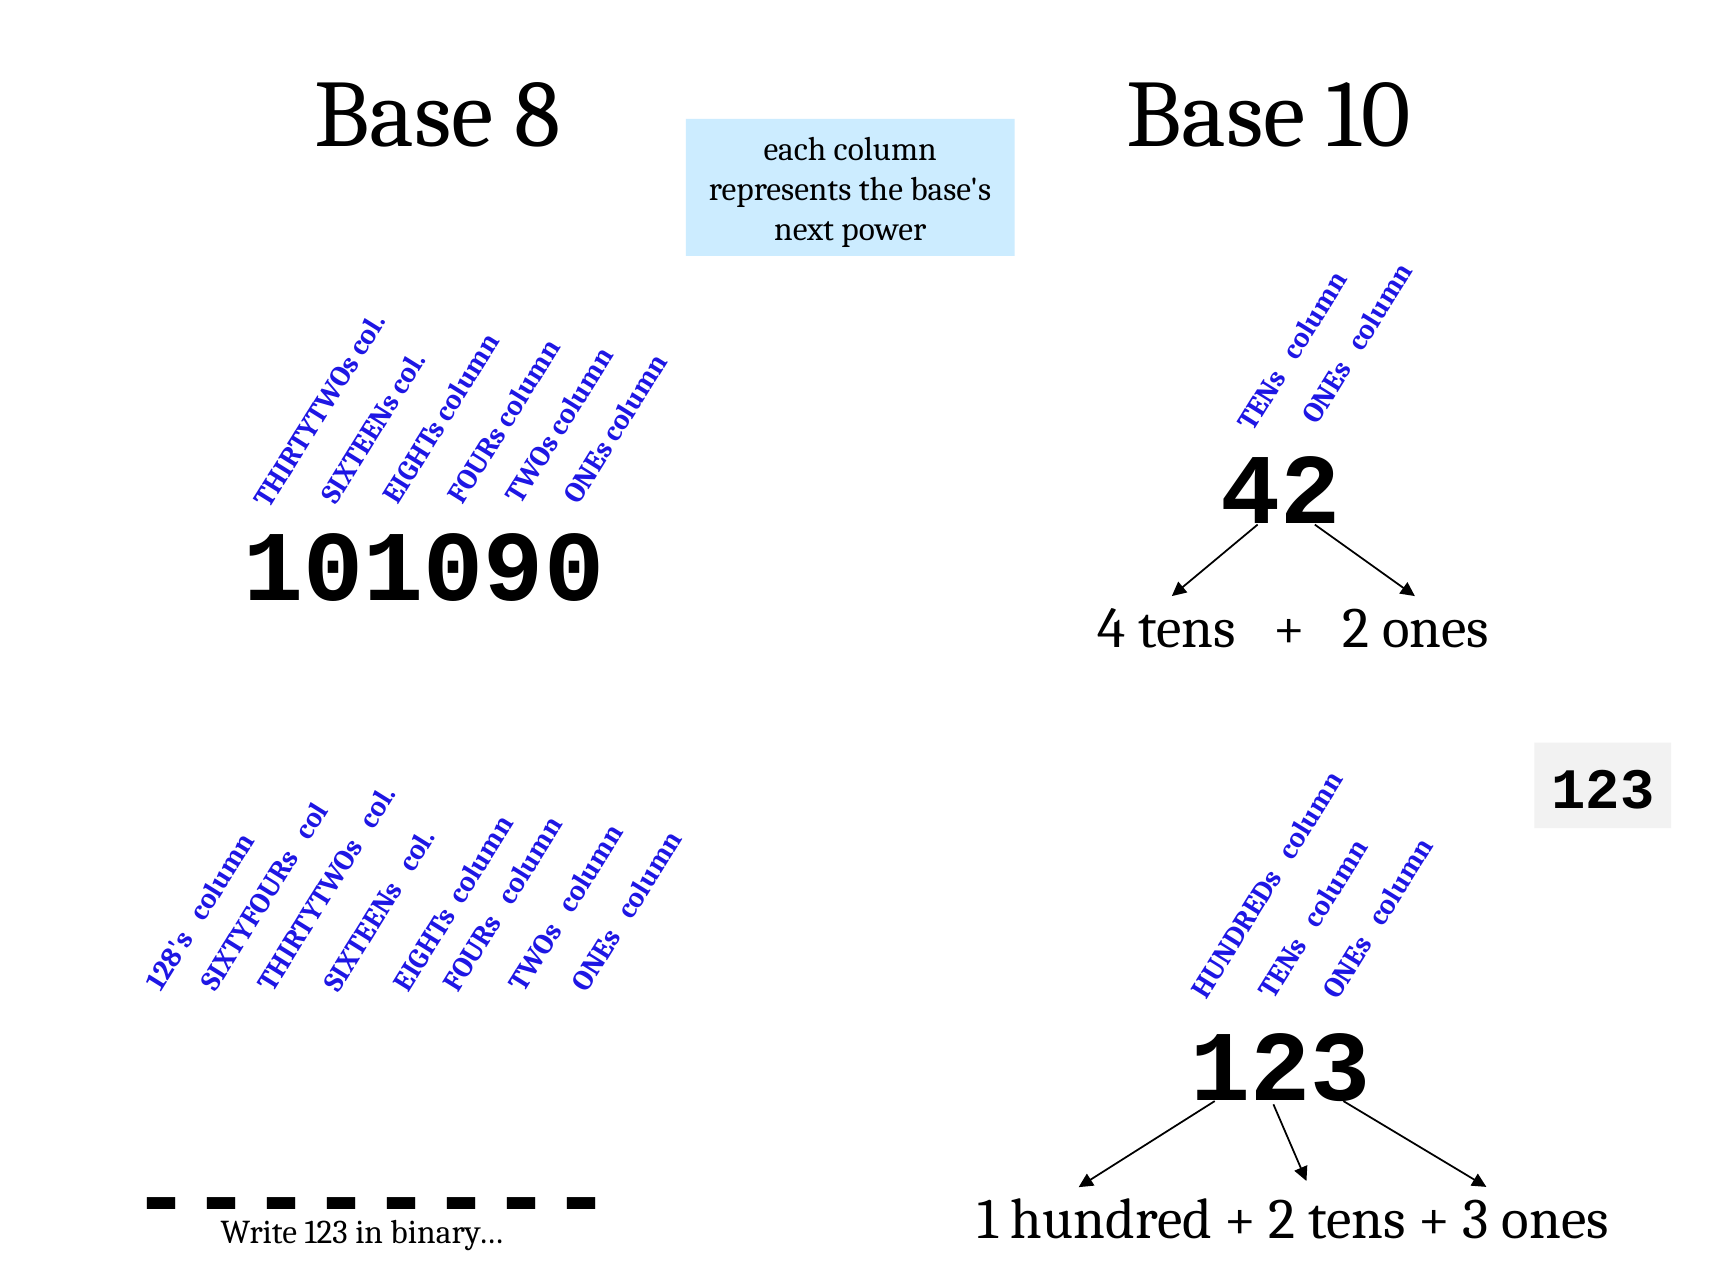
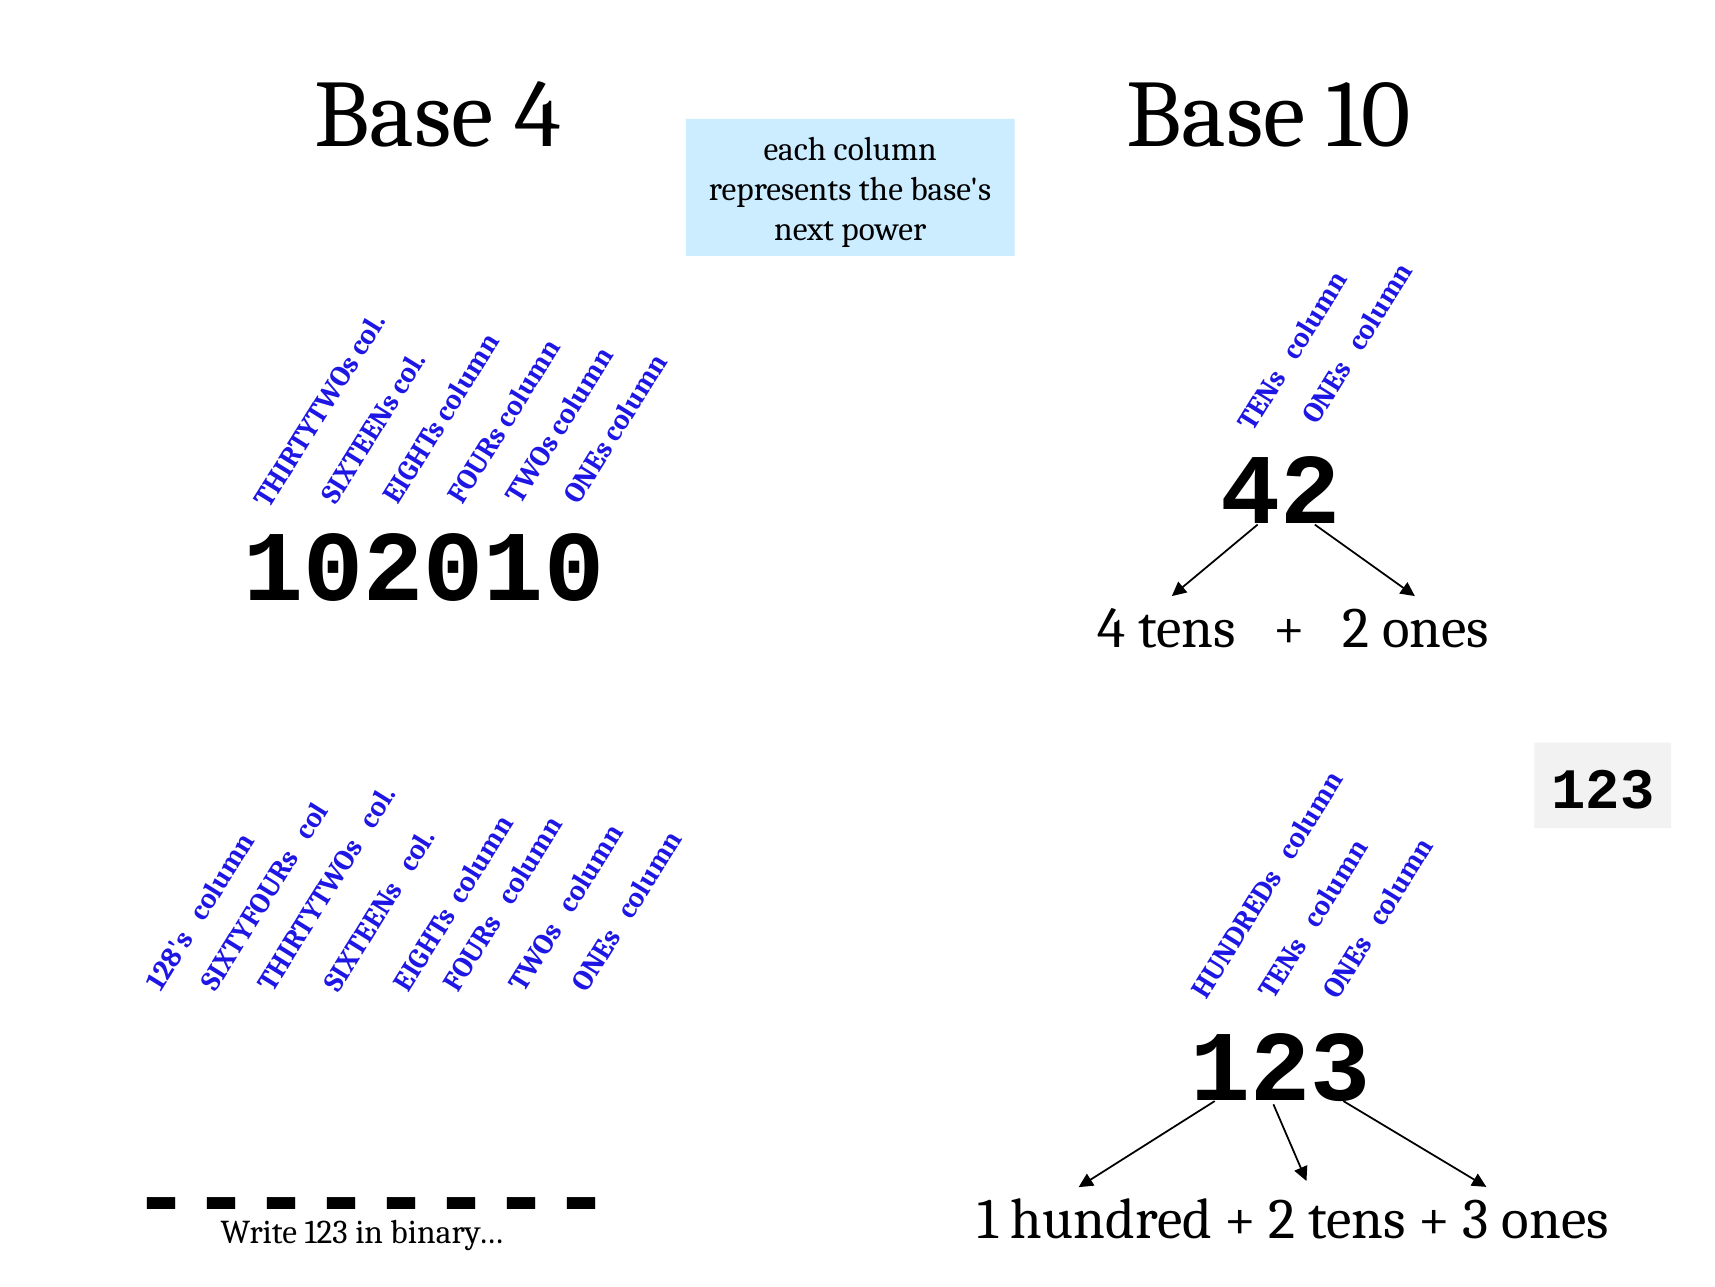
Base 8: 8 -> 4 (537, 115)
101090: 101090 -> 102010 (424, 567)
